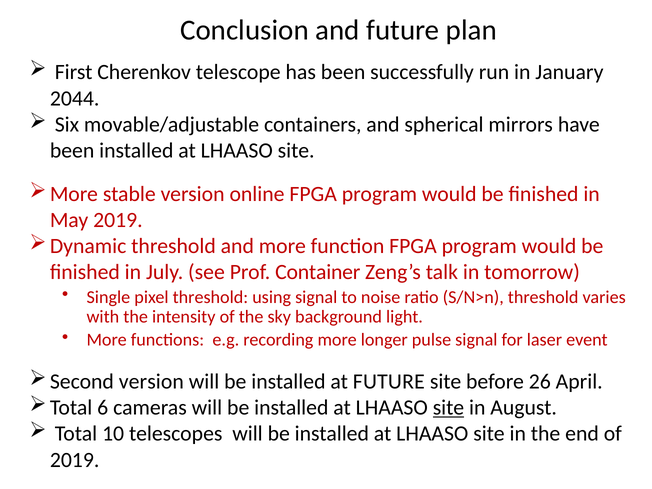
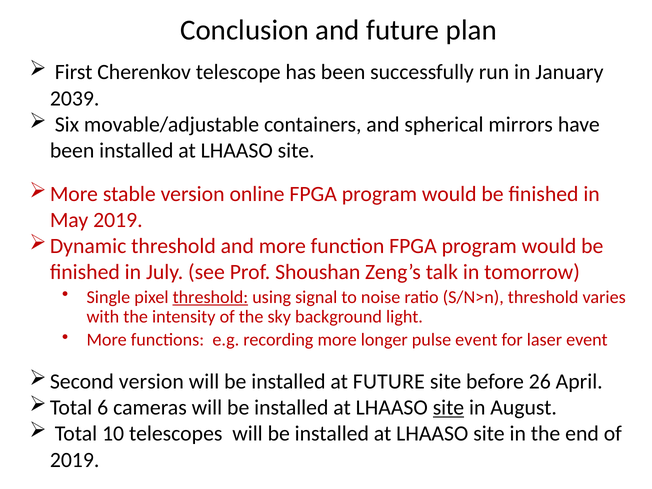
2044: 2044 -> 2039 (75, 98)
Container: Container -> Shoushan (318, 272)
threshold underline: none -> present (210, 297)
pulse signal: signal -> event (476, 340)
